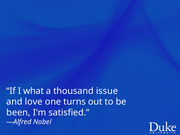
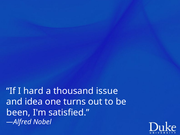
what: what -> hard (33, 91)
love: love -> idea (34, 102)
